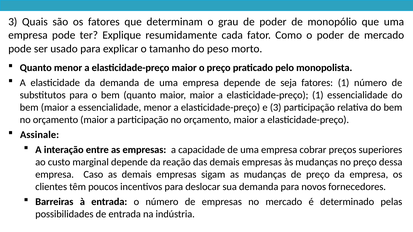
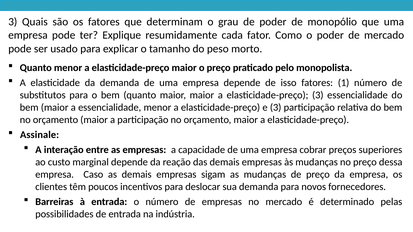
seja: seja -> isso (289, 83)
elasticidade-preço 1: 1 -> 3 (318, 95)
